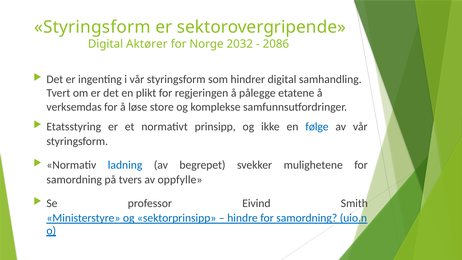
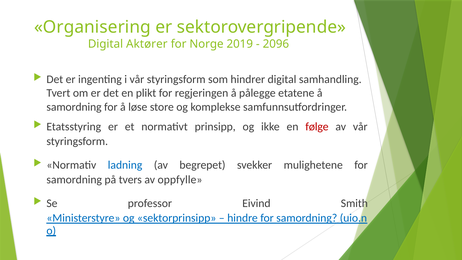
Styringsform: Styringsform -> Organisering (92, 27)
2032: 2032 -> 2019 (240, 44)
2086: 2086 -> 2096 (276, 44)
verksemdas: verksemdas -> samordning (74, 107)
følge colour: blue -> red (317, 127)
